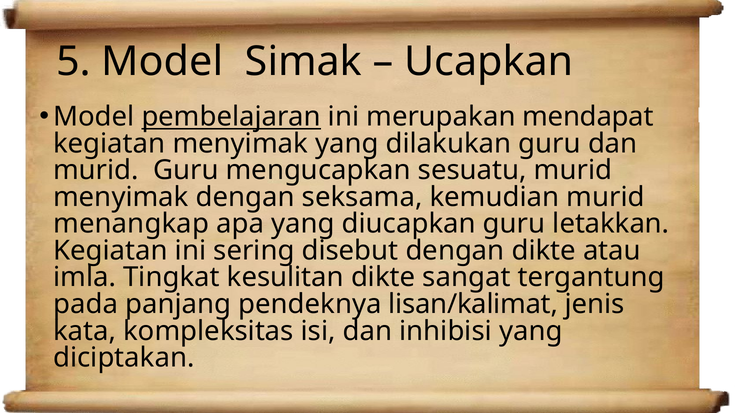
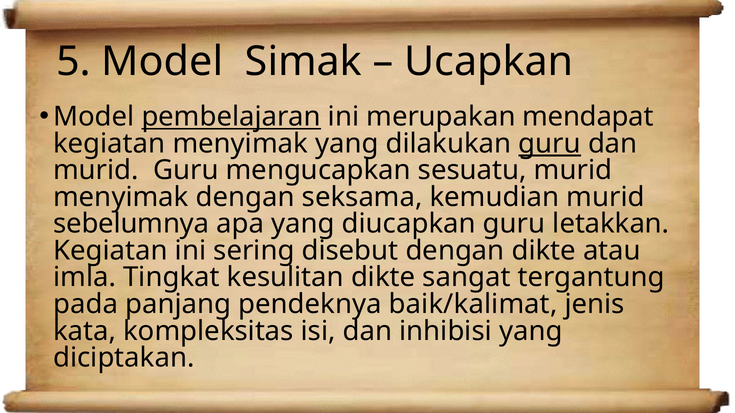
guru underline: none -> present (550, 144)
menangkap: menangkap -> sebelumnya (131, 224)
lisan/kalimat: lisan/kalimat -> baik/kalimat (473, 304)
